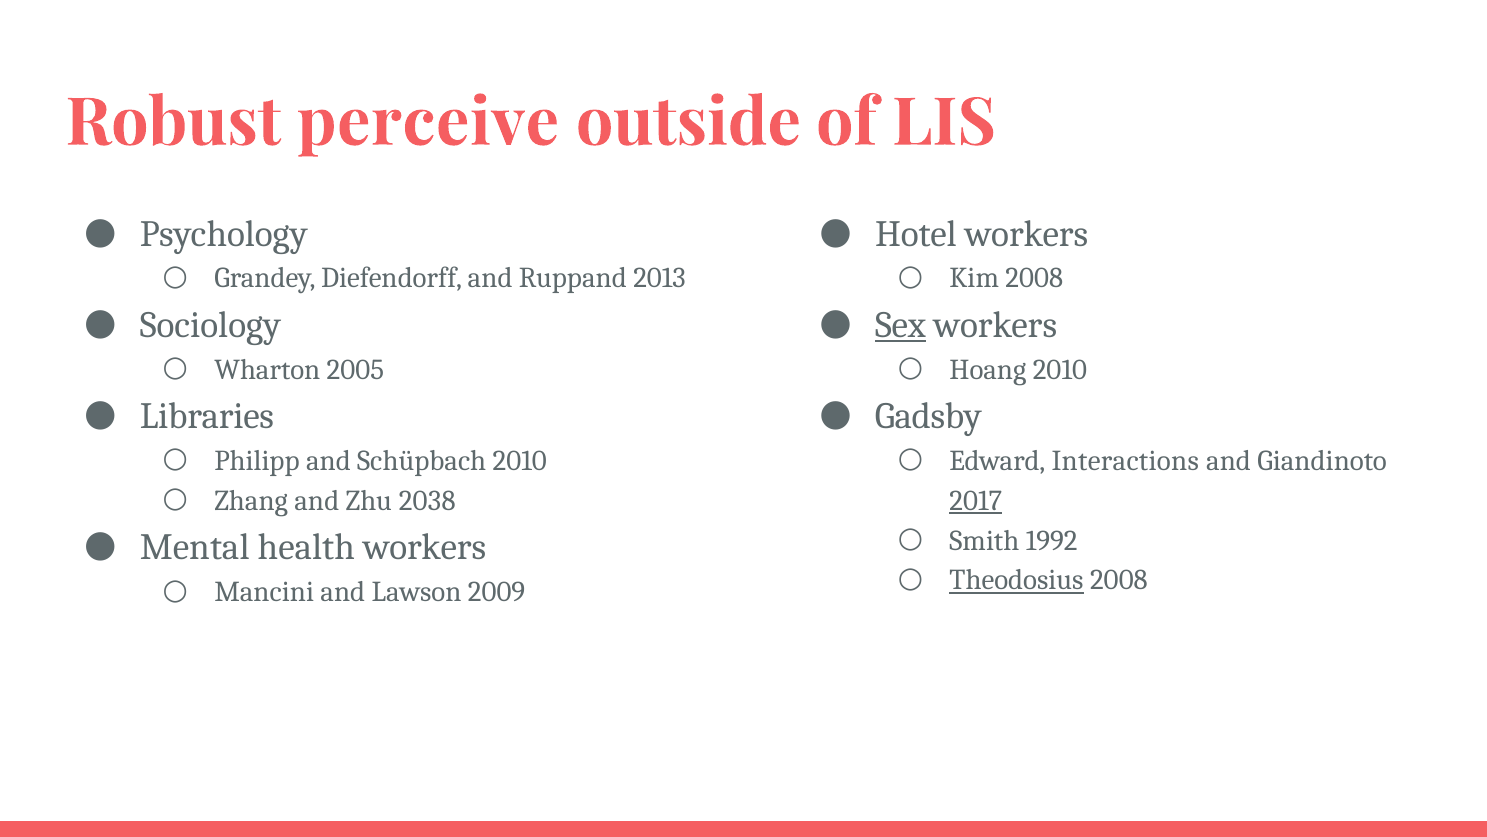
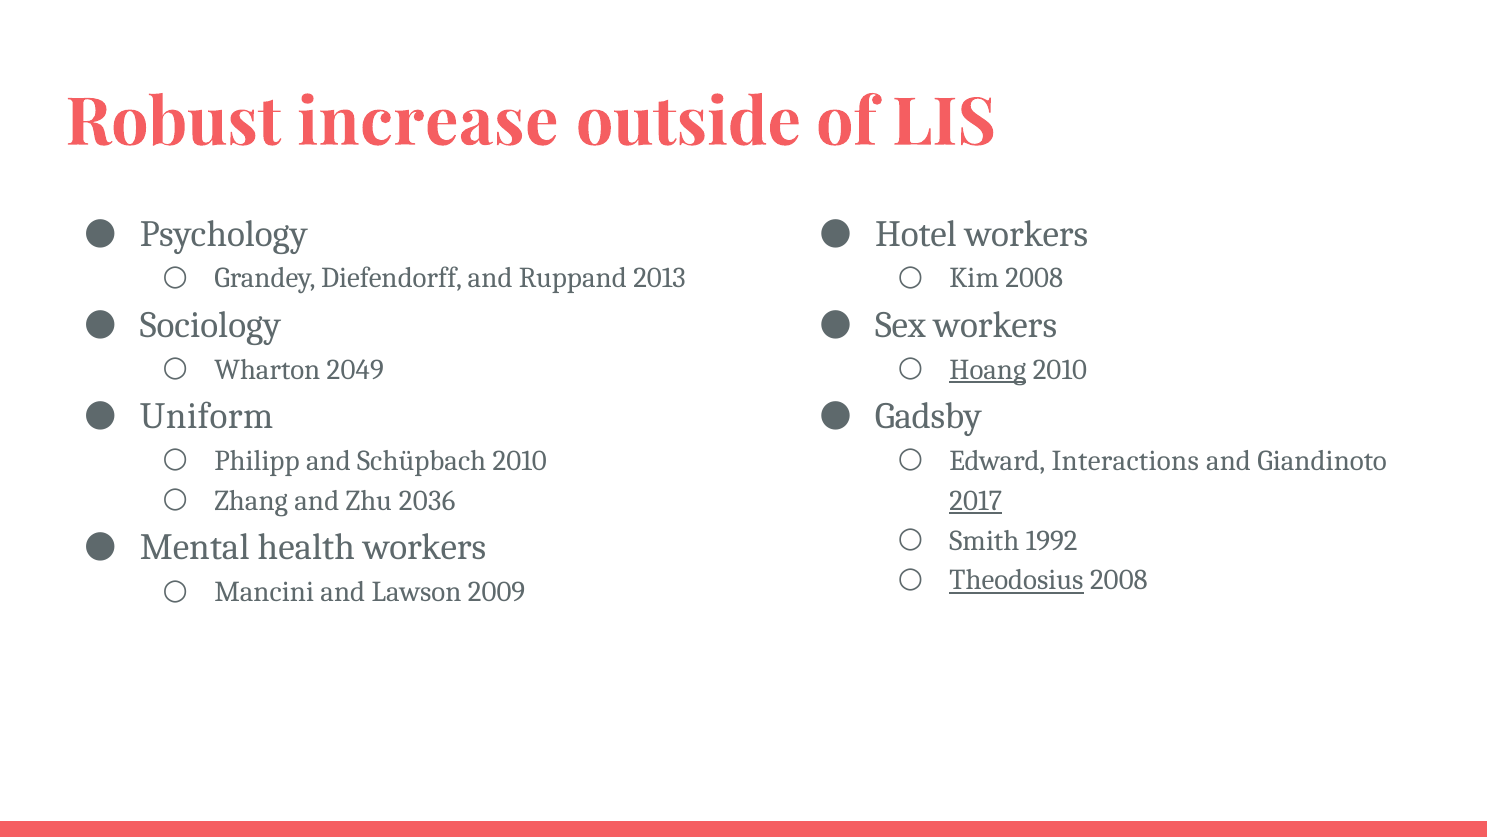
perceive: perceive -> increase (428, 123)
Sex underline: present -> none (900, 325)
2005: 2005 -> 2049 (355, 369)
Hoang underline: none -> present (988, 369)
Libraries: Libraries -> Uniform (207, 416)
2038: 2038 -> 2036 (427, 500)
